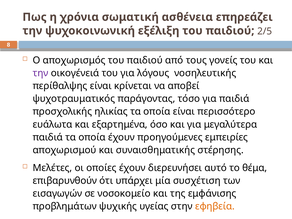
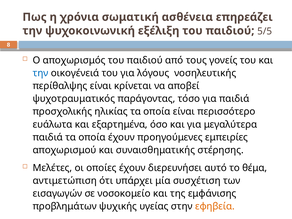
2/5: 2/5 -> 5/5 (265, 31)
την colour: purple -> blue (40, 73)
επιβαρυνθούν: επιβαρυνθούν -> αντιμετώπιση (65, 181)
